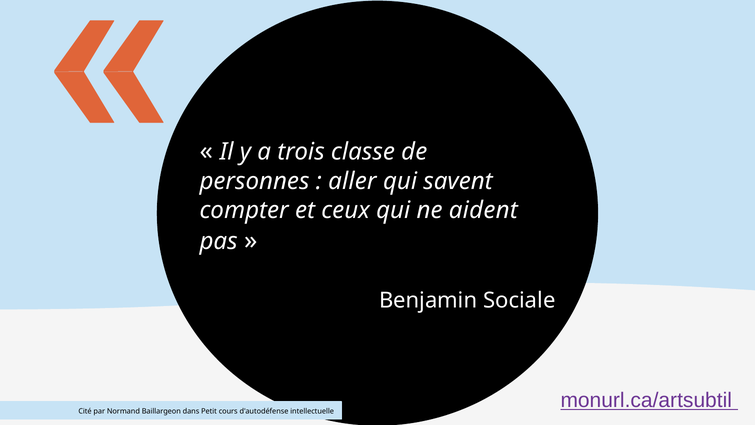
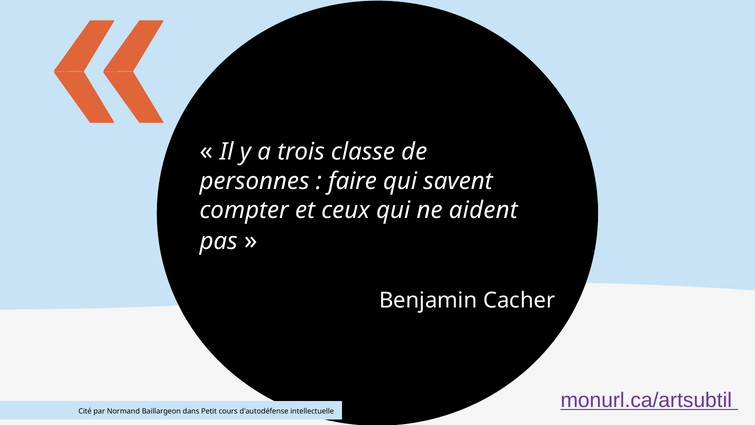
aller: aller -> faire (353, 181)
Sociale: Sociale -> Cacher (519, 300)
